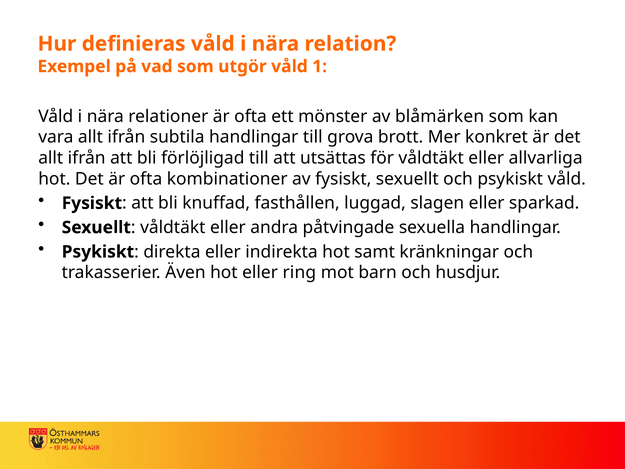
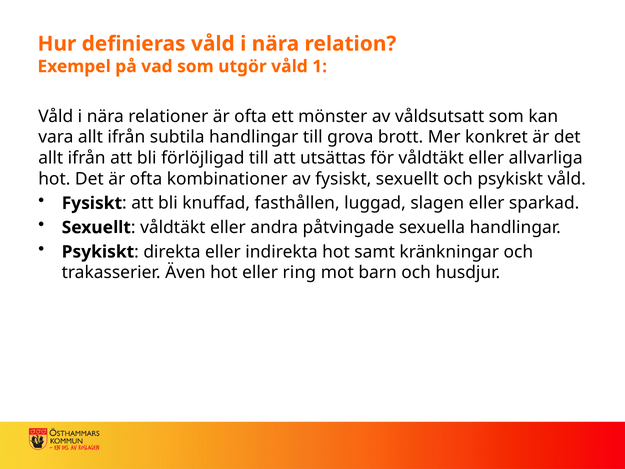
blåmärken: blåmärken -> våldsutsatt (440, 116)
